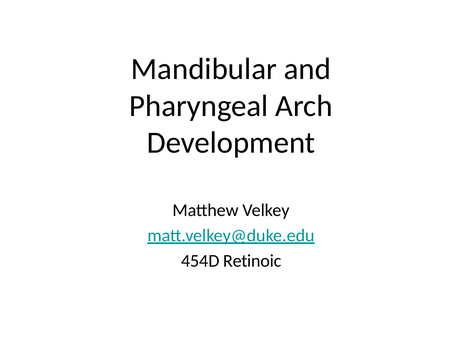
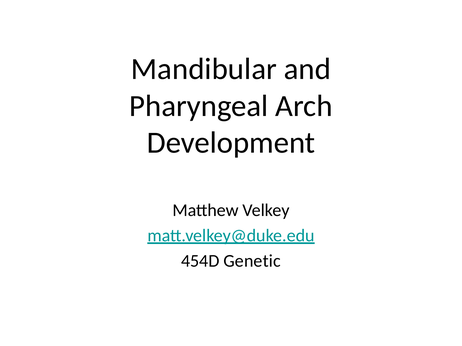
Retinoic: Retinoic -> Genetic (252, 261)
